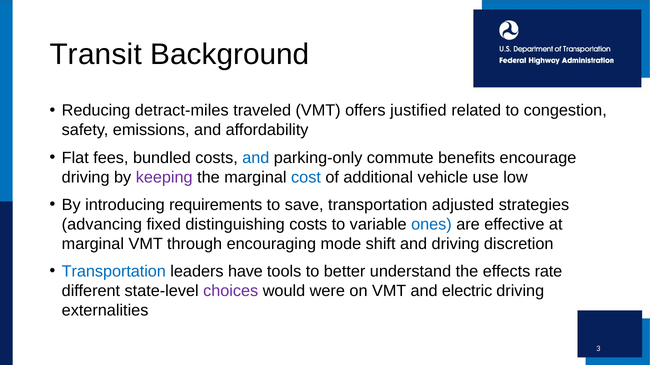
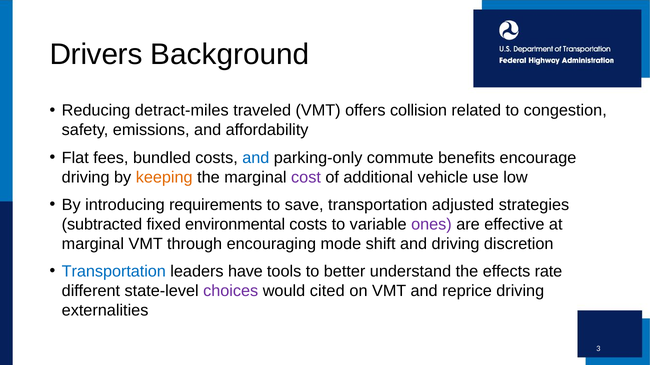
Transit: Transit -> Drivers (96, 55)
justified: justified -> collision (419, 111)
keeping colour: purple -> orange (164, 177)
cost colour: blue -> purple (306, 177)
advancing: advancing -> subtracted (102, 225)
distinguishing: distinguishing -> environmental (235, 225)
ones colour: blue -> purple (431, 225)
were: were -> cited (327, 291)
electric: electric -> reprice (467, 291)
